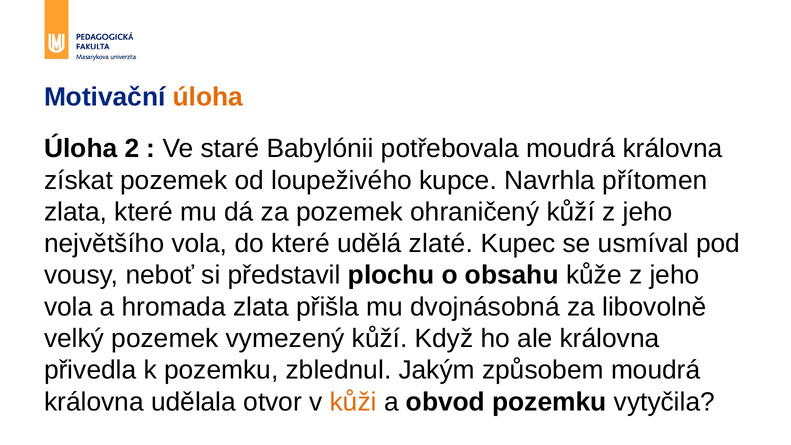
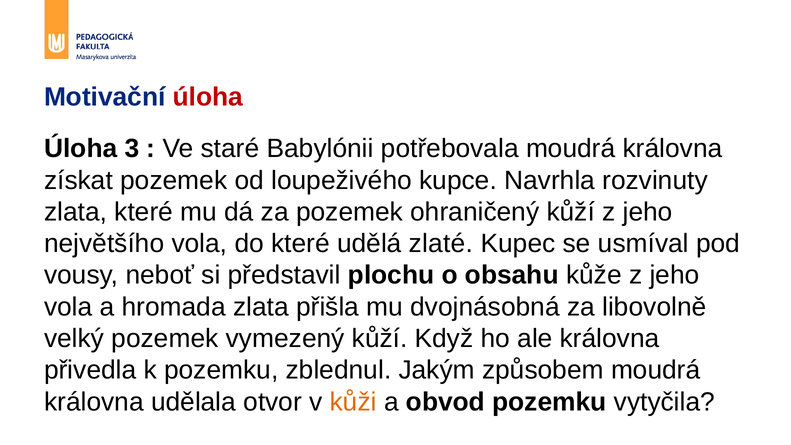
úloha colour: orange -> red (208, 97)
2: 2 -> 3 (132, 149)
přítomen: přítomen -> rozvinuty (655, 180)
